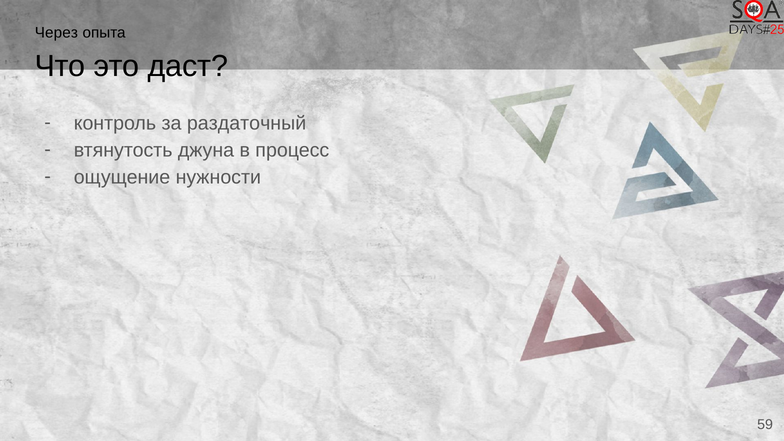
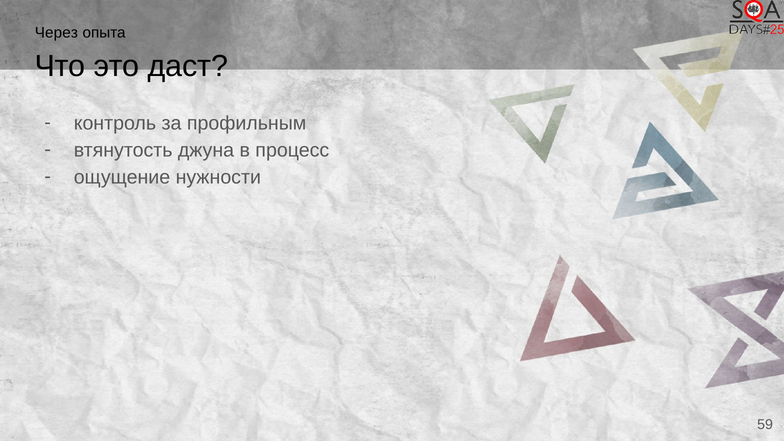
раздаточный: раздаточный -> профильным (247, 123)
